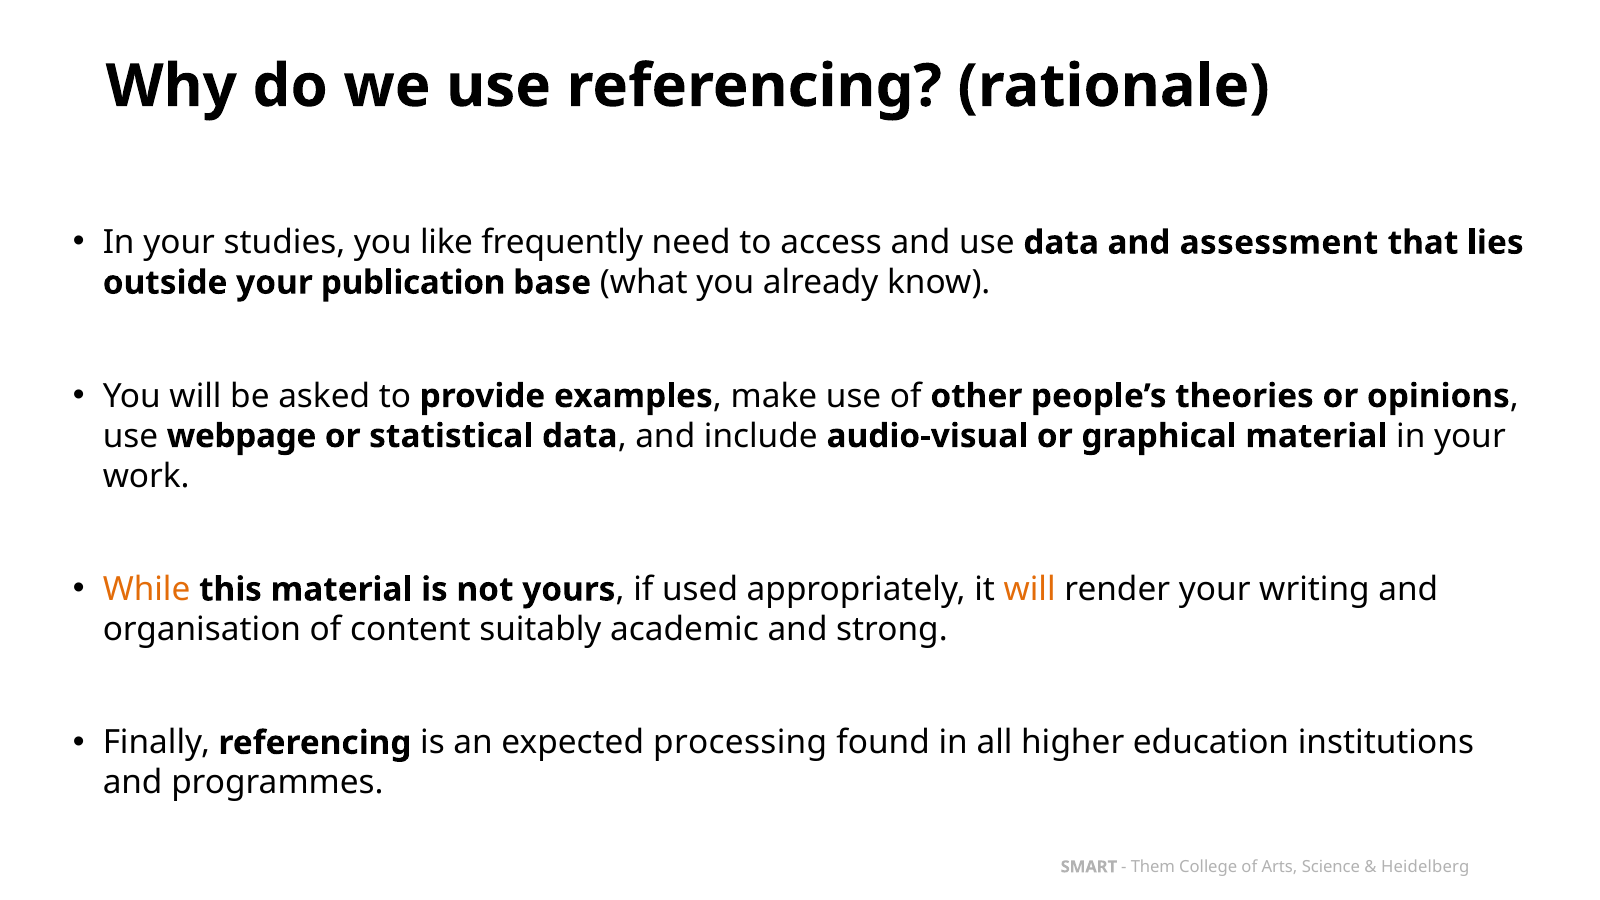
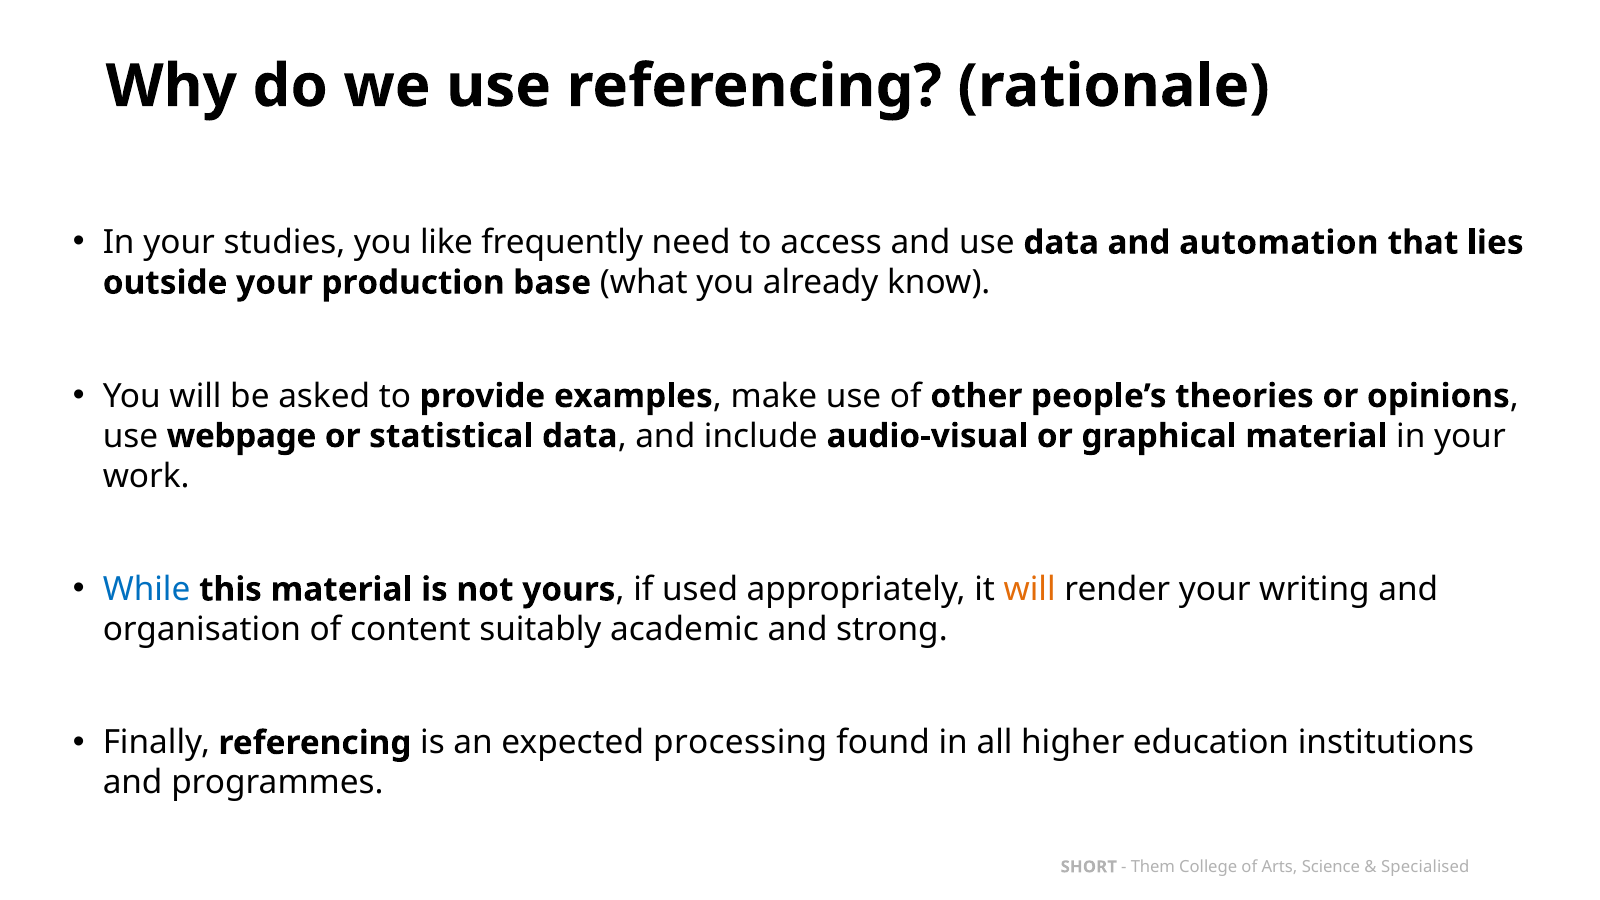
assessment: assessment -> automation (1279, 243)
publication: publication -> production (413, 283)
While colour: orange -> blue (147, 590)
SMART: SMART -> SHORT (1089, 867)
Heidelberg: Heidelberg -> Specialised (1425, 867)
